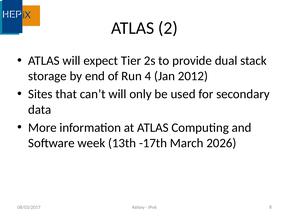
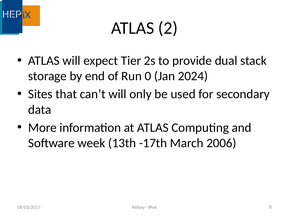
4: 4 -> 0 (148, 76)
2012: 2012 -> 2024 (193, 76)
2026: 2026 -> 2006 (221, 143)
